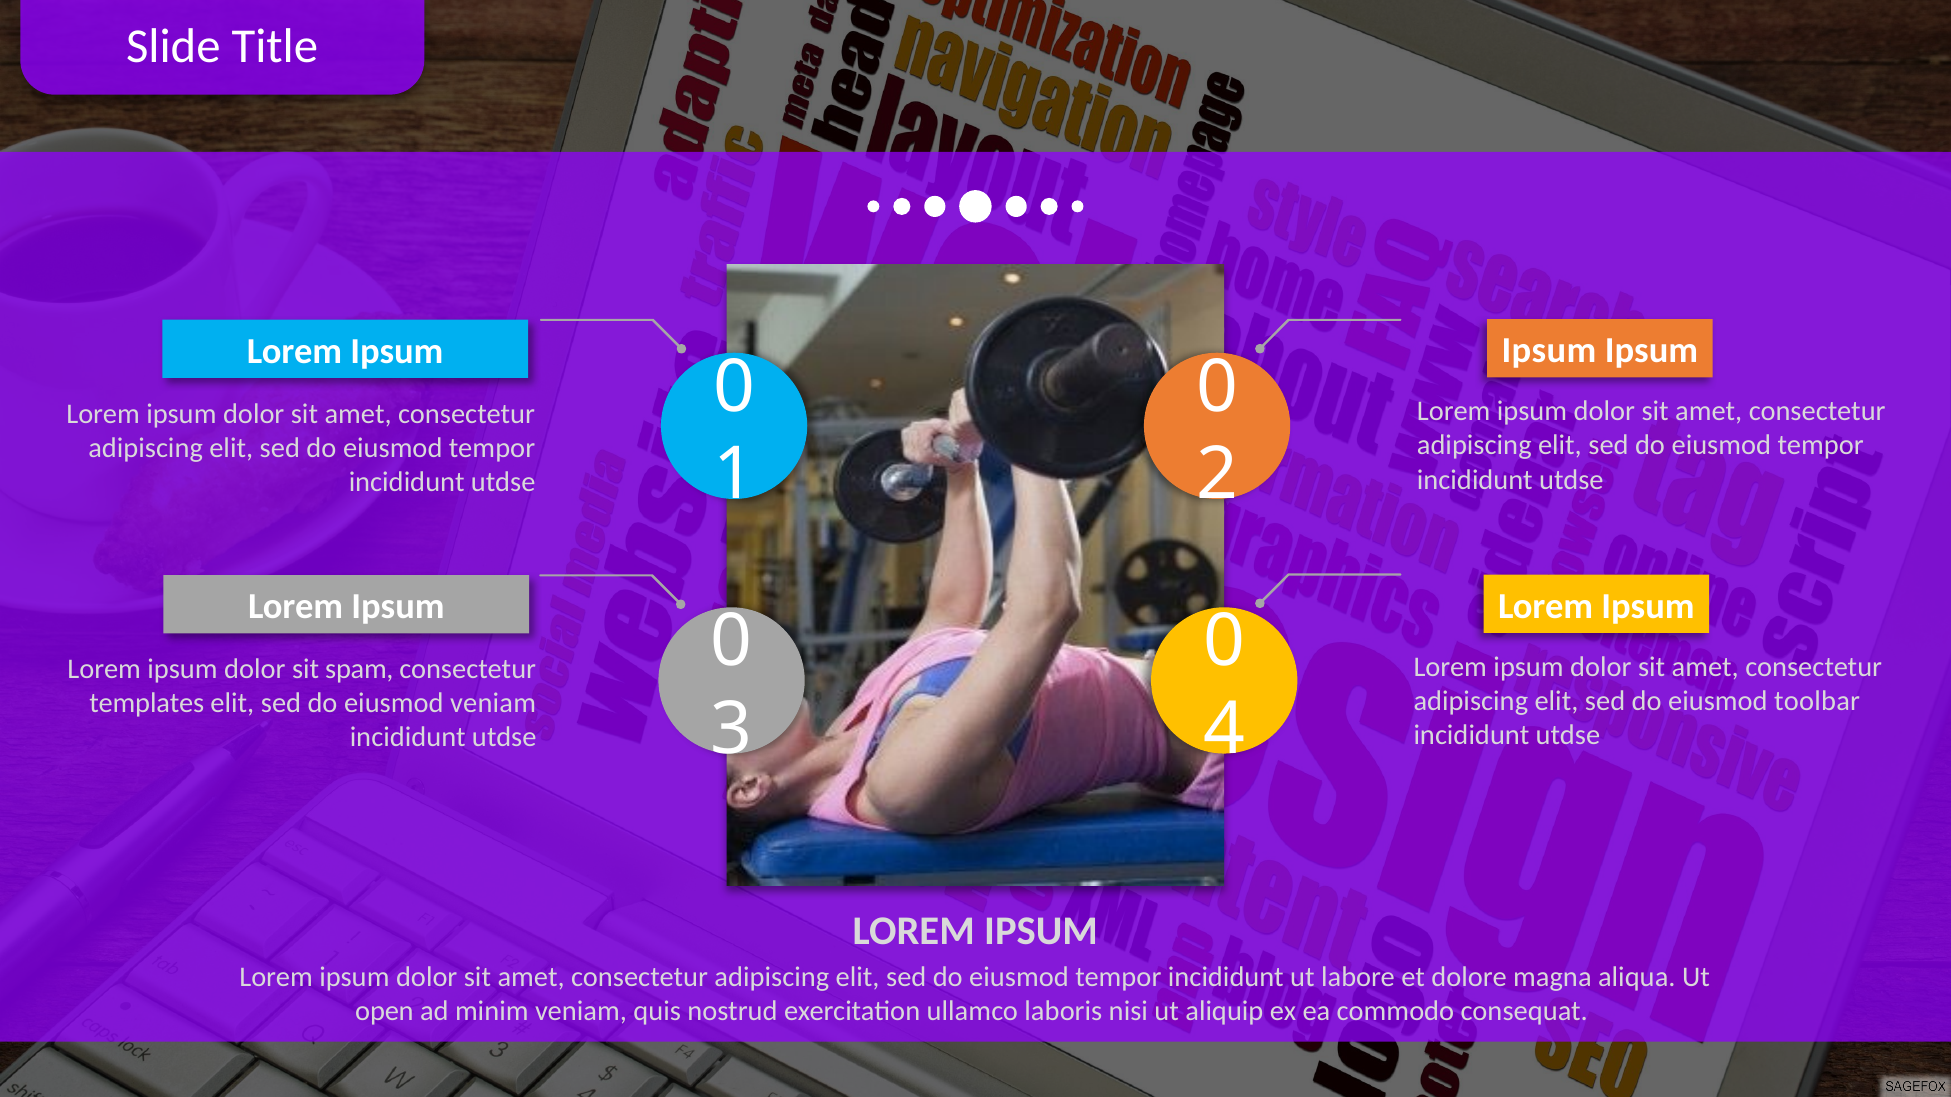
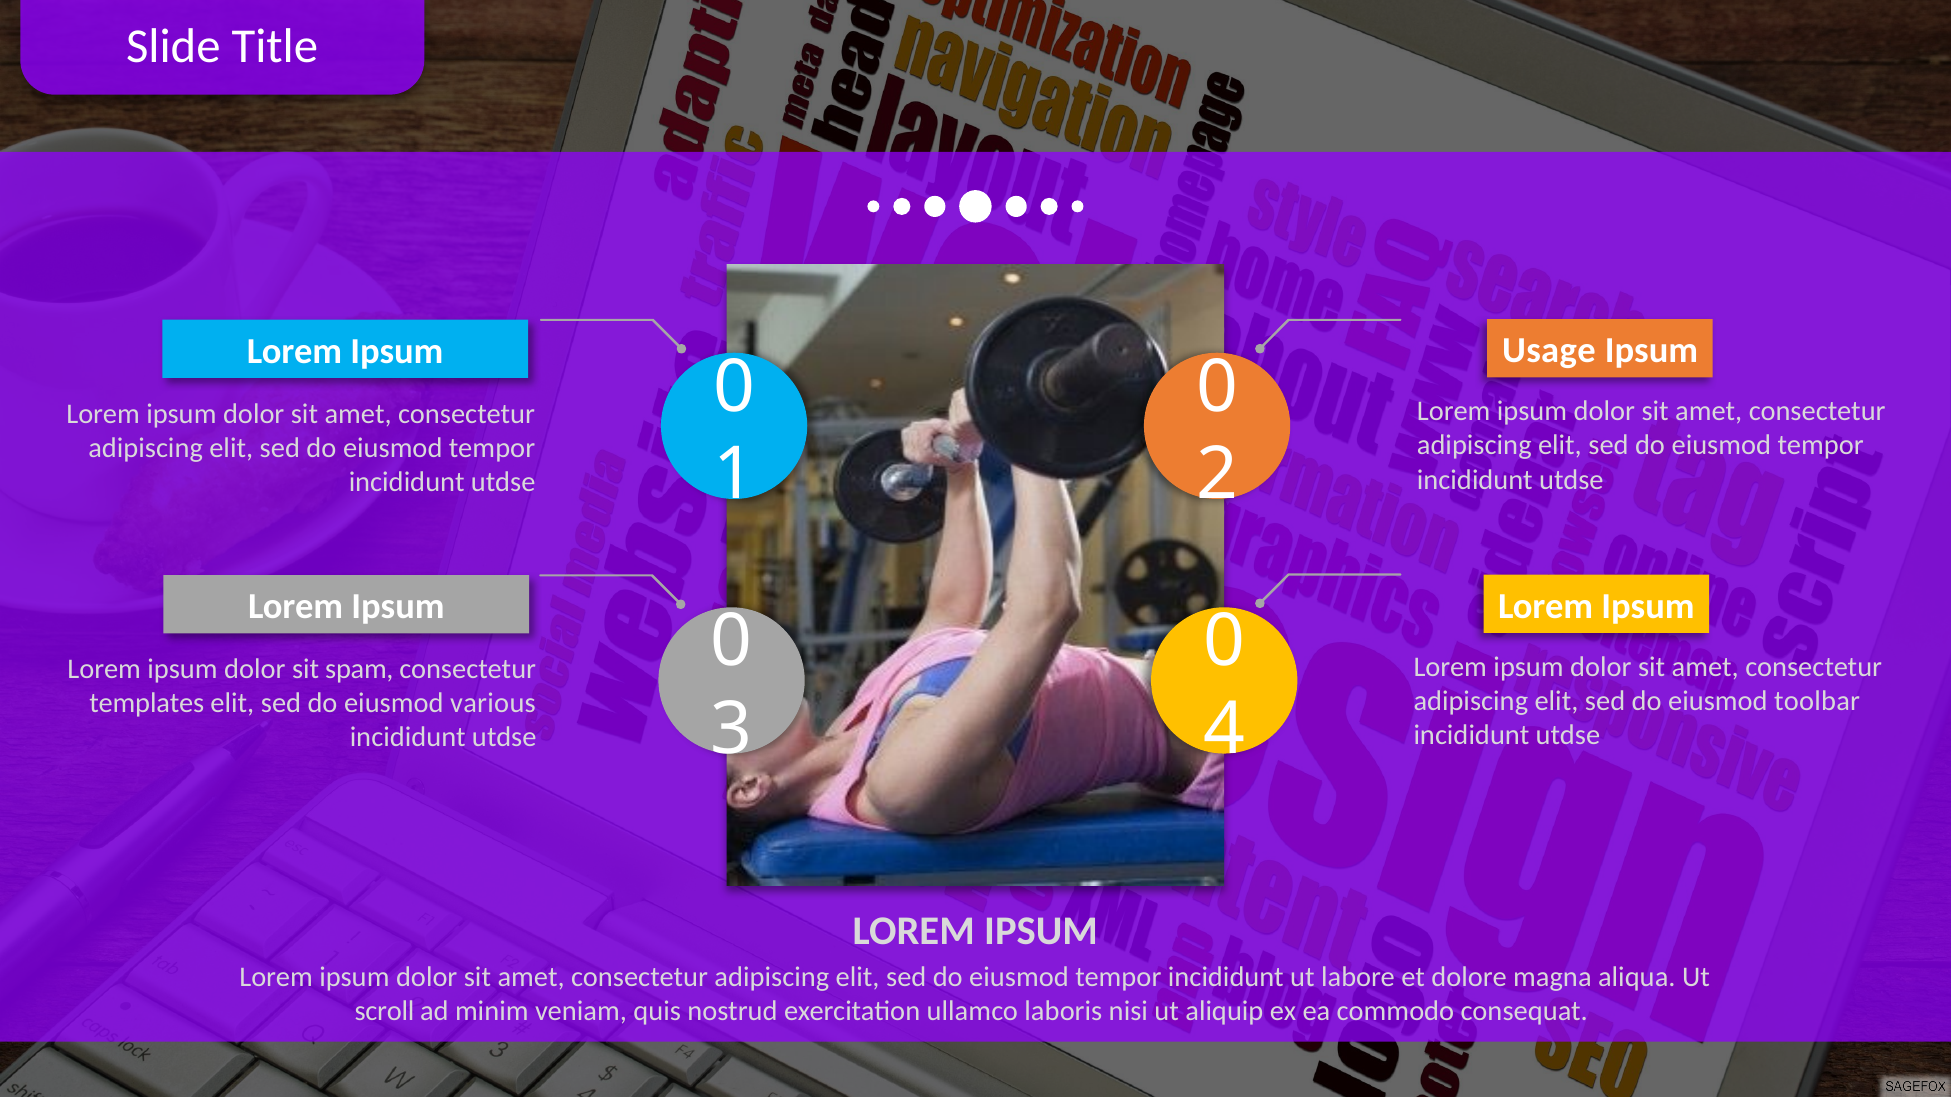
Ipsum: Ipsum -> Usage (1549, 351)
eiusmod veniam: veniam -> various (493, 704)
open: open -> scroll (384, 1012)
